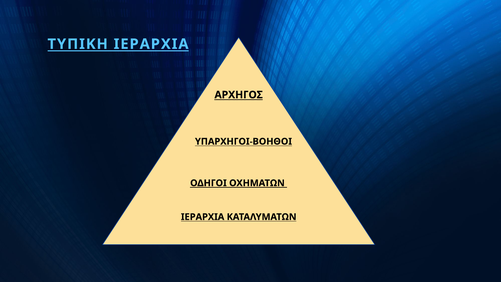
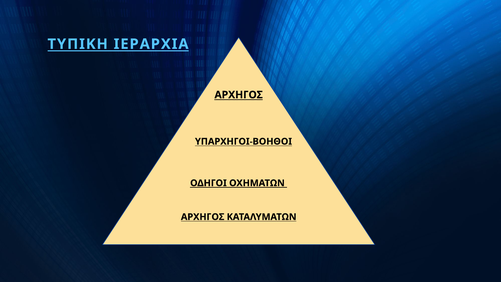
ΙΕΡΑΡΧΙΑ: ΙΕΡΑΡΧΙΑ -> ΑΡΧΗΓΟΣ (203, 217)
